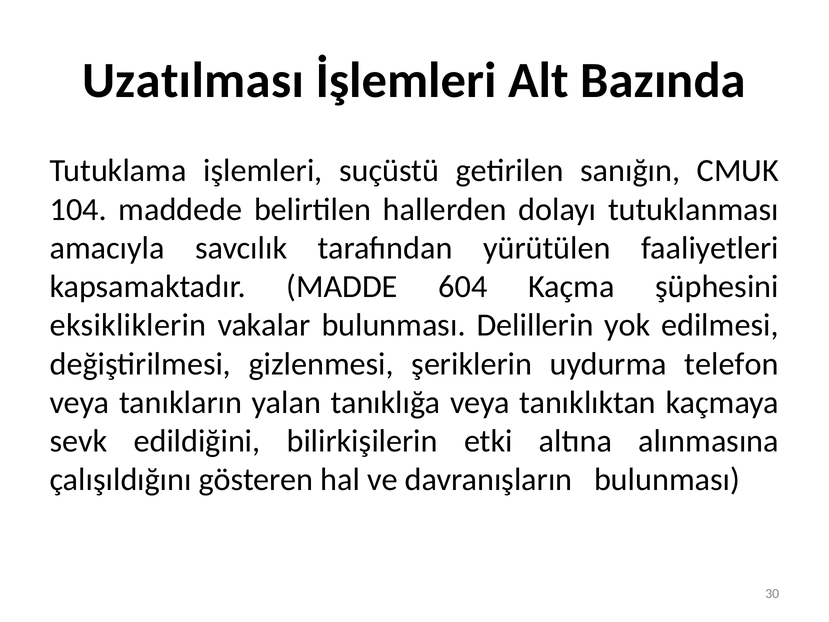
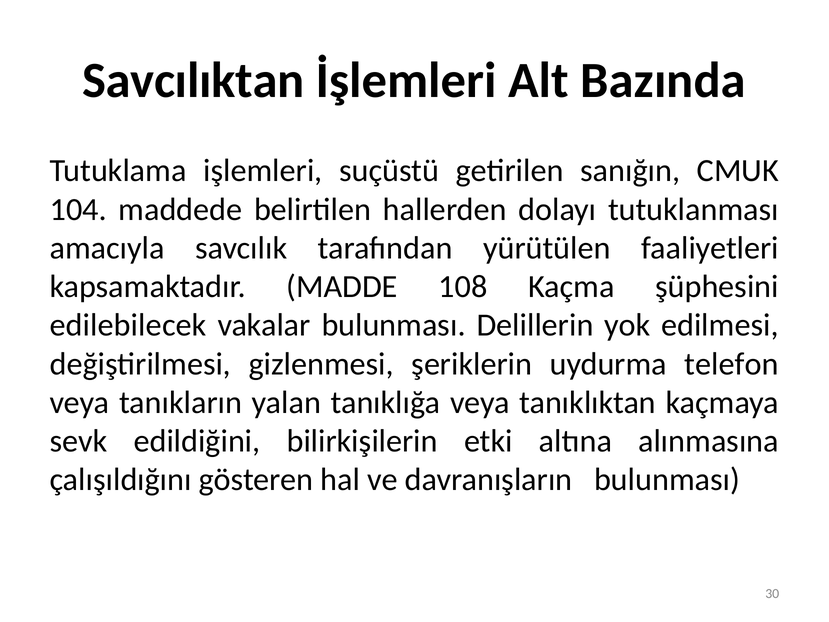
Uzatılması: Uzatılması -> Savcılıktan (193, 80)
604: 604 -> 108 (463, 287)
eksikliklerin: eksikliklerin -> edilebilecek (128, 325)
